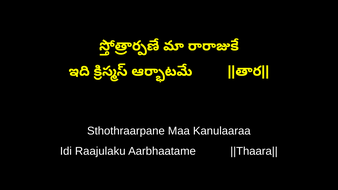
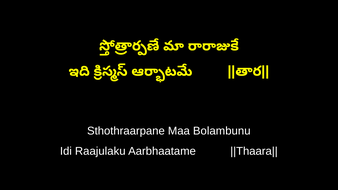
Kanulaaraa: Kanulaaraa -> Bolambunu (222, 131)
